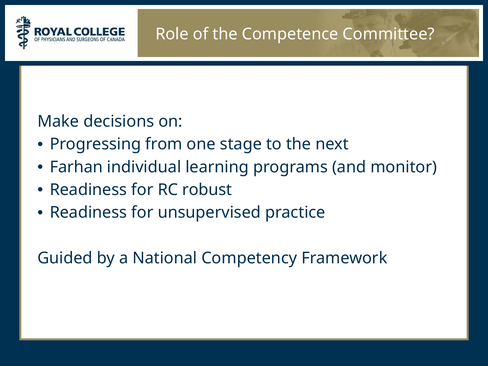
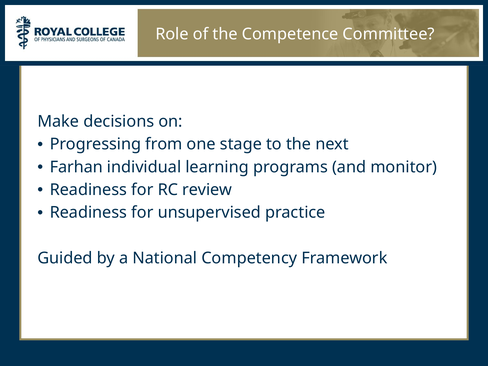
robust: robust -> review (207, 190)
